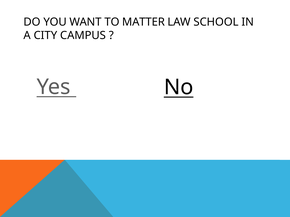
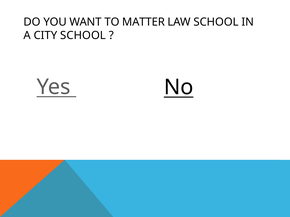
CITY CAMPUS: CAMPUS -> SCHOOL (83, 36)
